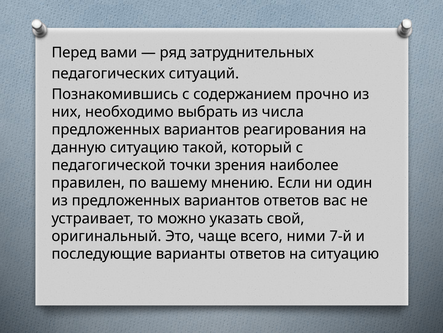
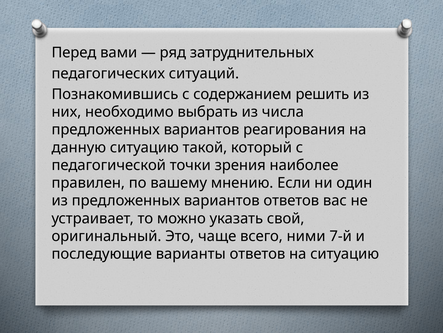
прочно: прочно -> решить (322, 94)
